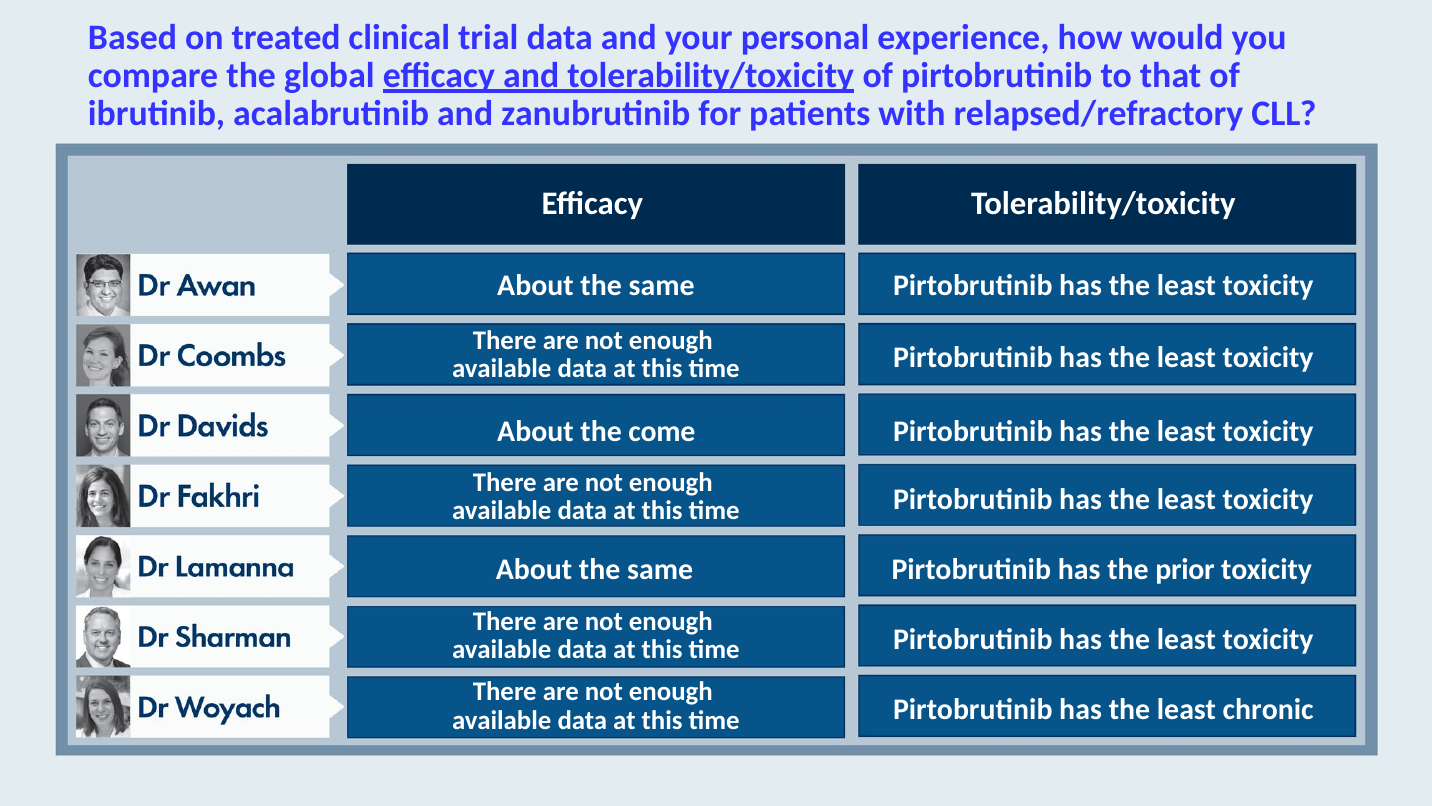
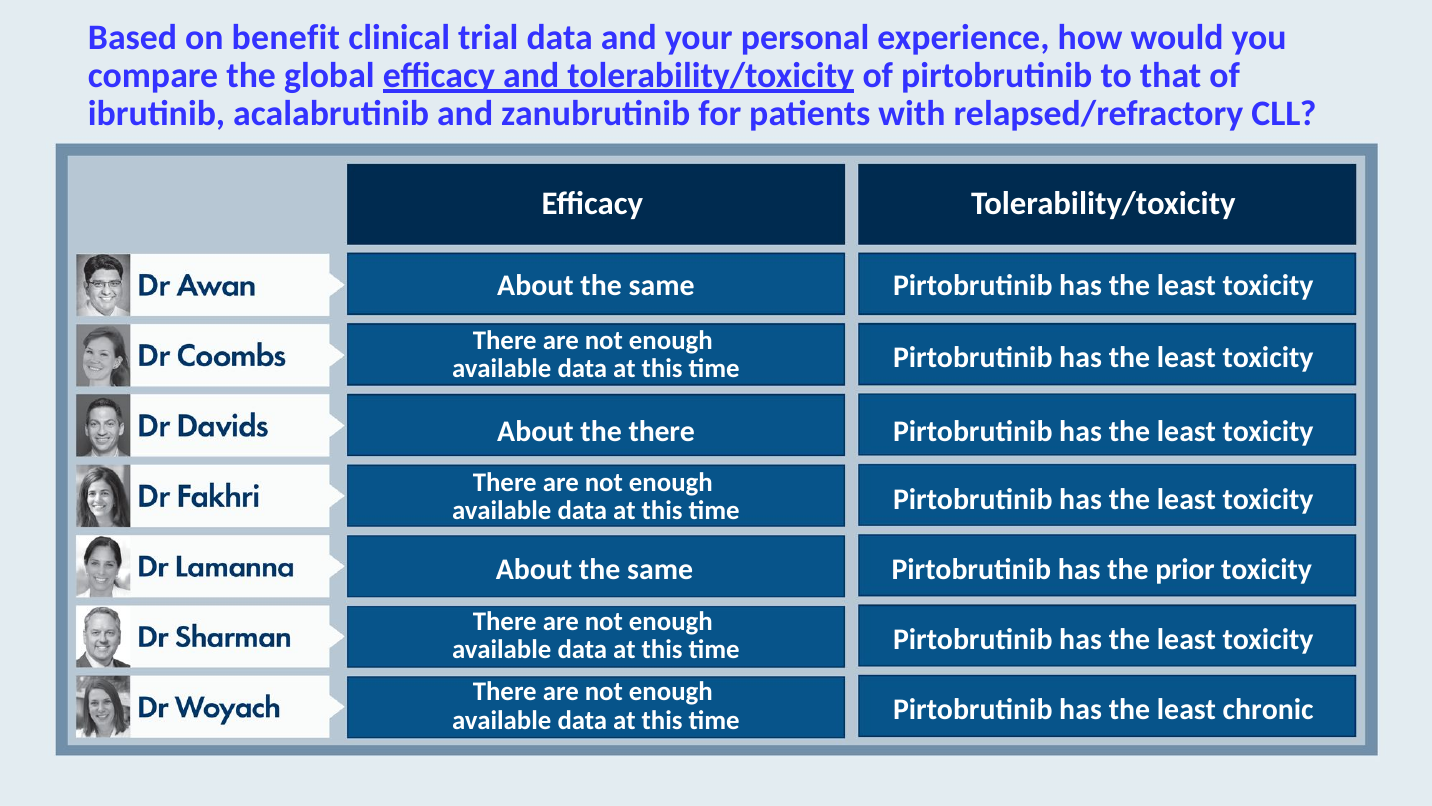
treated: treated -> benefit (286, 38)
the come: come -> there (662, 431)
